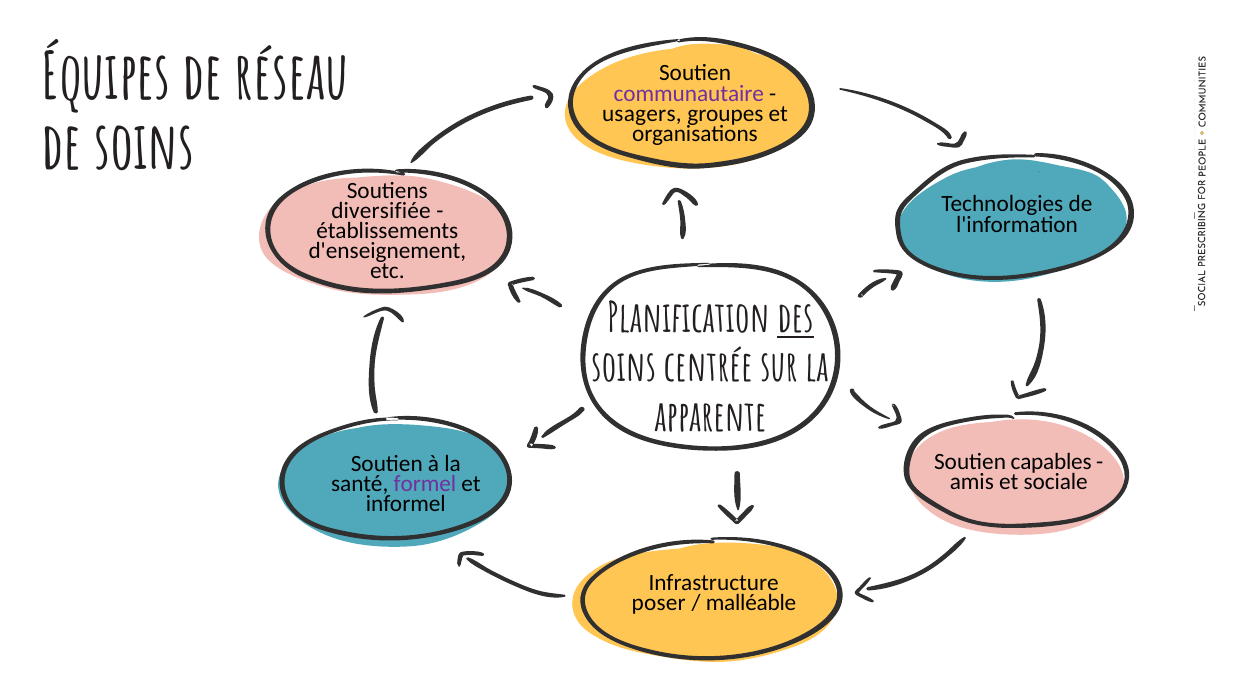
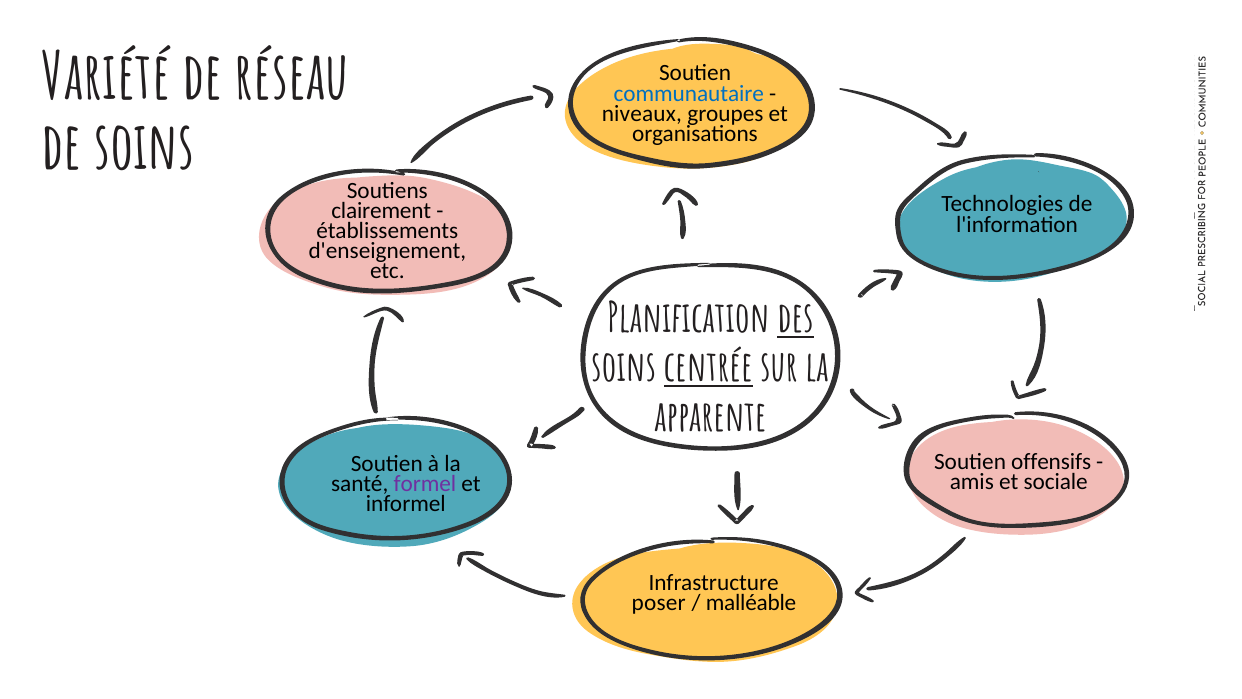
Équipes: Équipes -> Variété (106, 79)
communautaire colour: purple -> blue (689, 93)
usagers: usagers -> niveaux (642, 114)
diversifiée: diversifiée -> clairement (381, 211)
centrée underline: none -> present (708, 368)
capables: capables -> offensifs (1051, 461)
